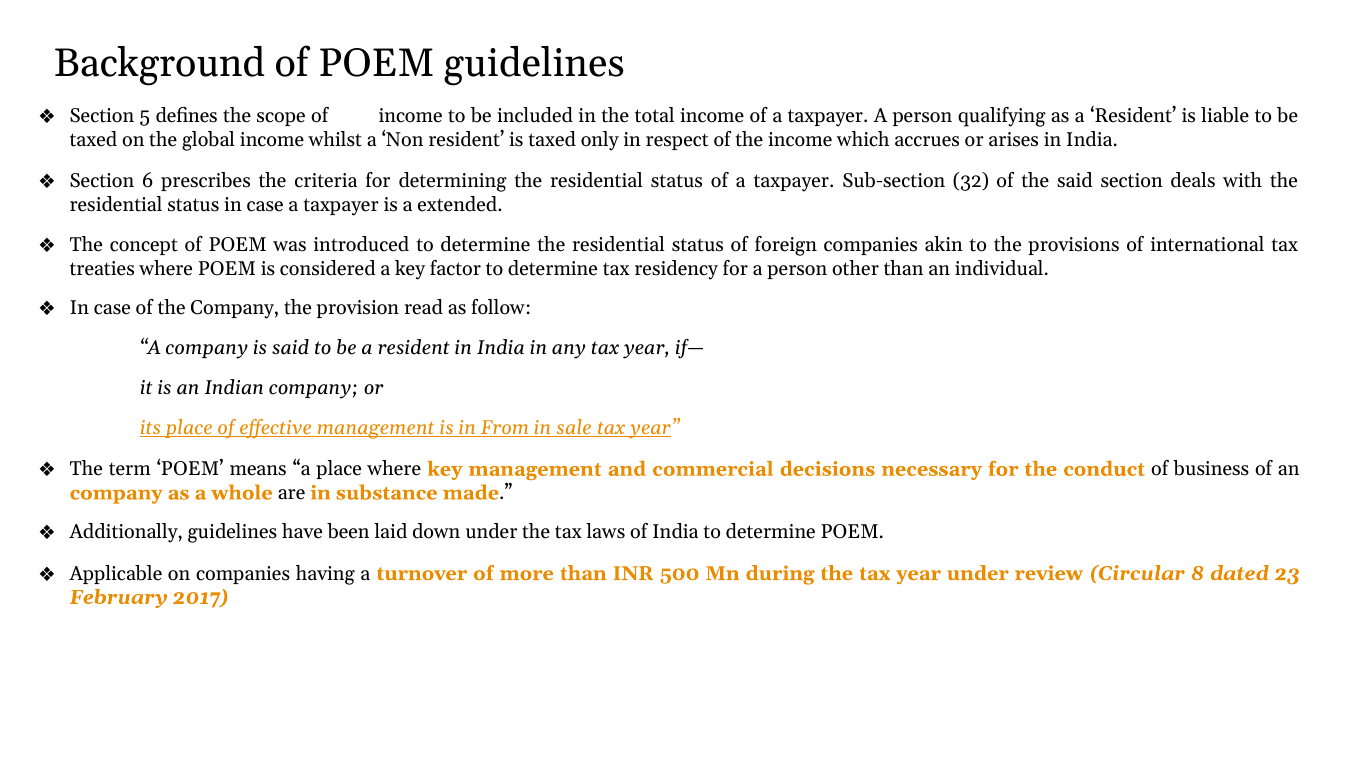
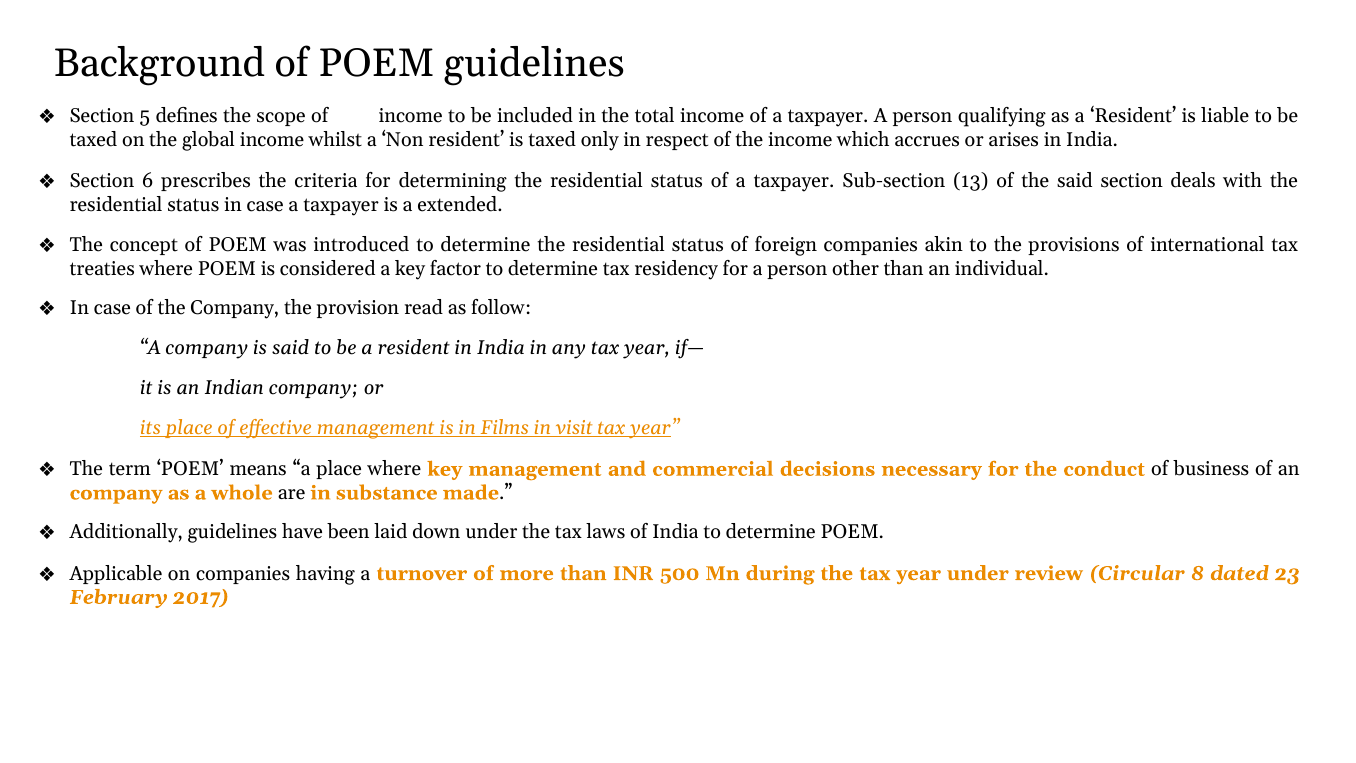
32: 32 -> 13 (971, 181)
From: From -> Films (505, 428)
sale: sale -> visit (574, 428)
